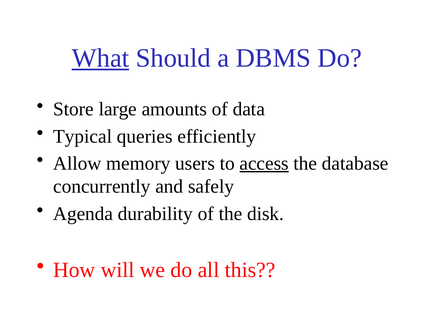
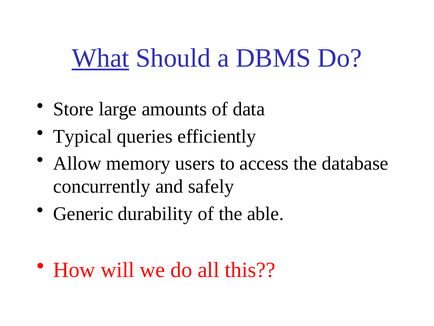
access underline: present -> none (264, 163)
Agenda: Agenda -> Generic (83, 213)
disk: disk -> able (266, 213)
